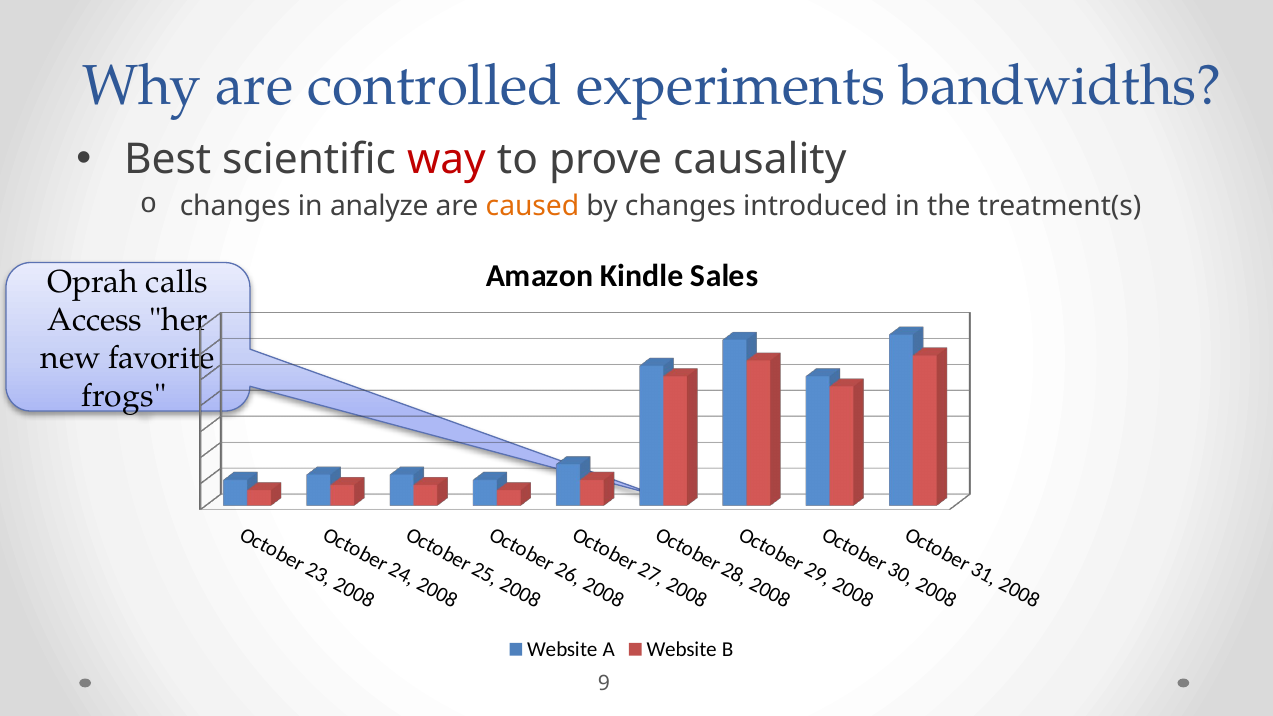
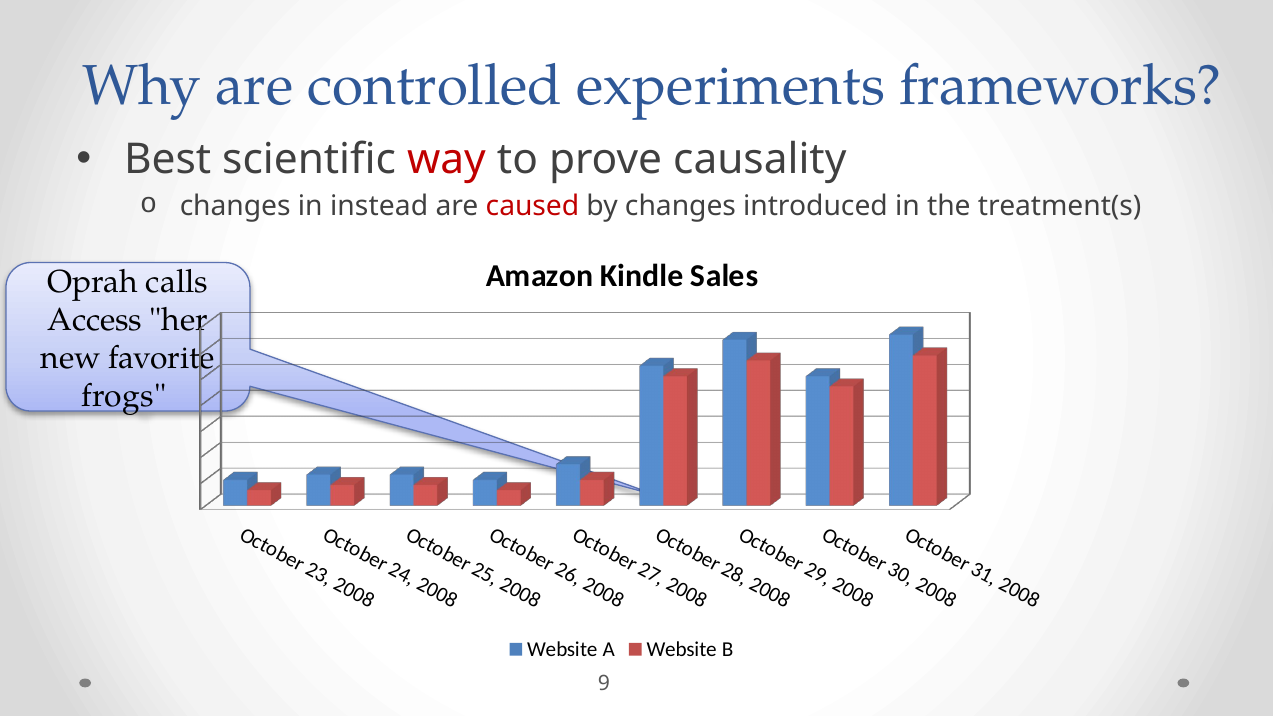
bandwidths: bandwidths -> frameworks (1060, 86)
analyze: analyze -> instead (379, 207)
caused colour: orange -> red (533, 207)
